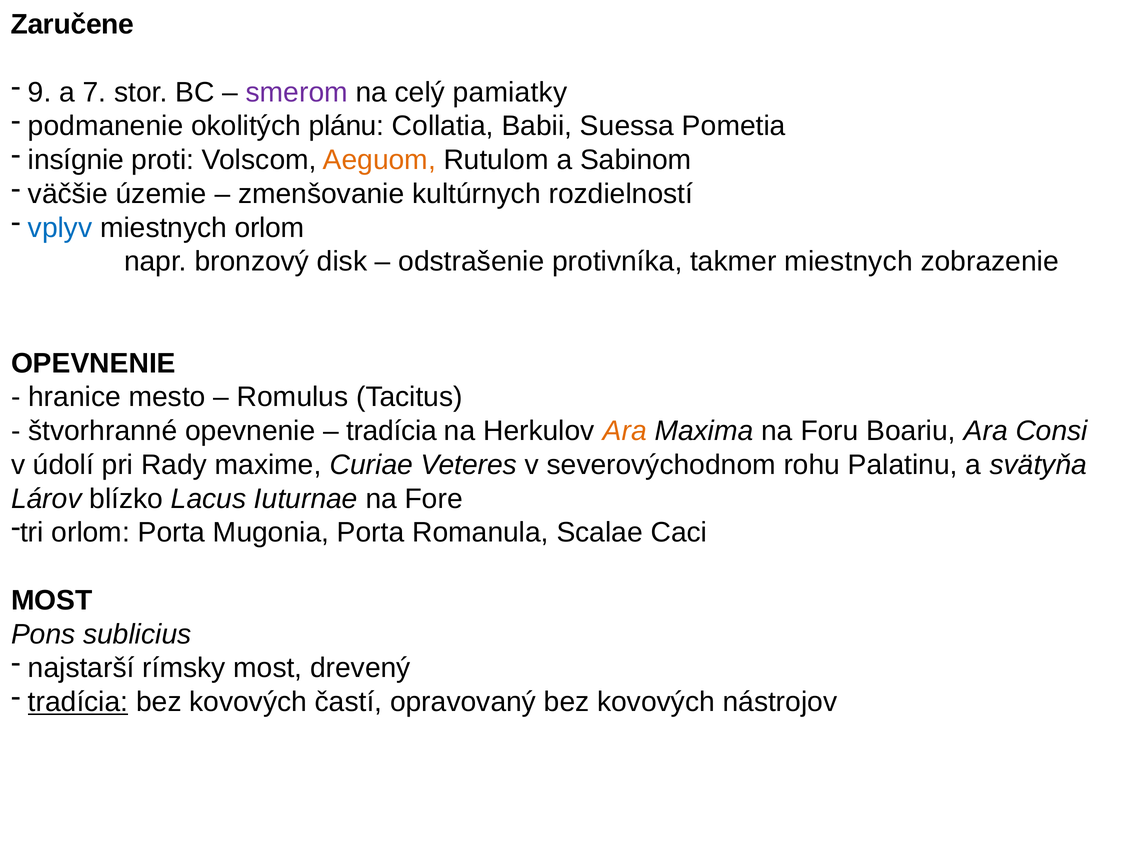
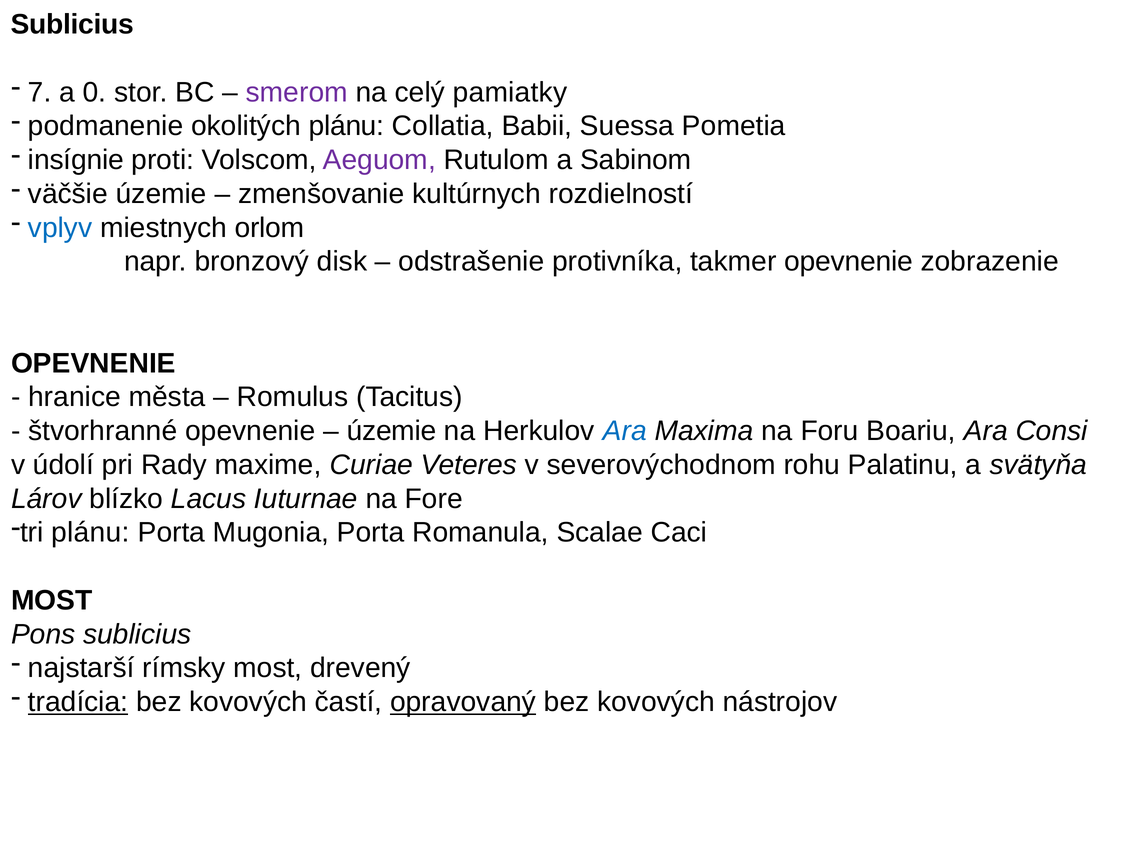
Zaručene: Zaručene -> Sublicius (72, 24)
9: 9 -> 7 (40, 92)
7: 7 -> 0 (95, 92)
Aeguom colour: orange -> purple (379, 160)
takmer miestnych: miestnych -> opevnenie (849, 262)
mesto: mesto -> města (167, 397)
tradícia: tradícia -> územie (392, 431)
Ara colour: orange -> blue (625, 431)
tri orlom: orlom -> plánu (91, 533)
opravovaný underline: none -> present (463, 702)
